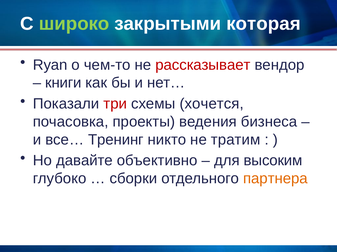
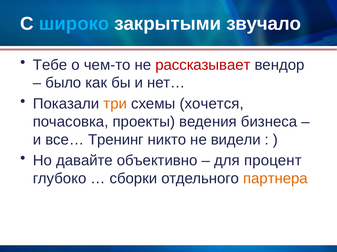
широко colour: light green -> light blue (74, 24)
которая: которая -> звучало (264, 24)
Ryan: Ryan -> Тебе (50, 65)
книги: книги -> было (63, 83)
три colour: red -> orange (115, 104)
тратим: тратим -> видели (236, 140)
высоким: высоким -> процент (273, 161)
